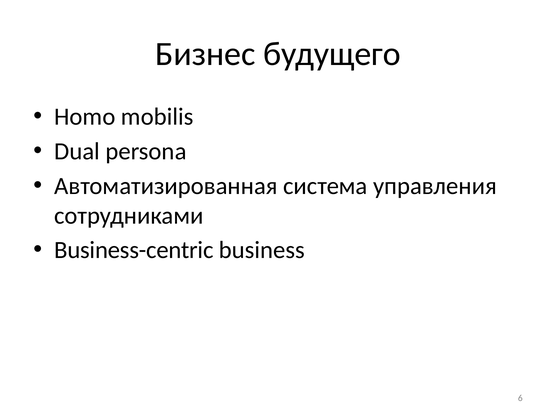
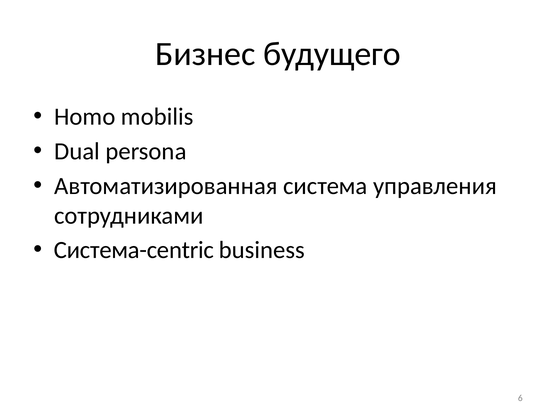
Business-centric: Business-centric -> Система-centric (134, 250)
